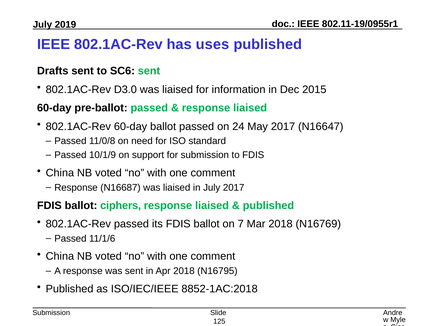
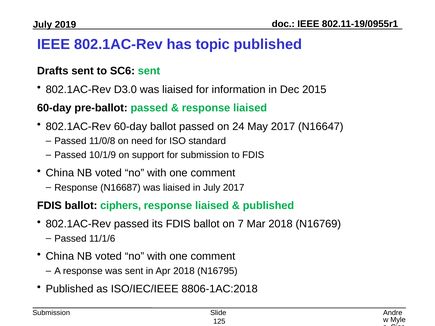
uses: uses -> topic (213, 45)
8852-1AC:2018: 8852-1AC:2018 -> 8806-1AC:2018 (220, 289)
